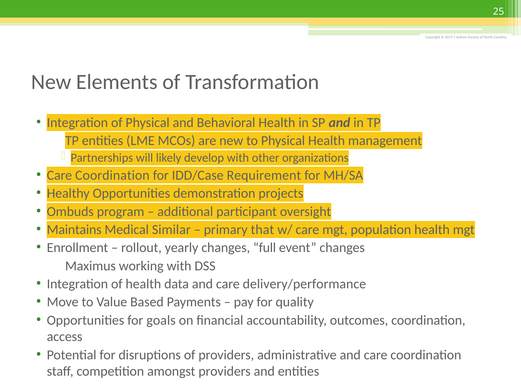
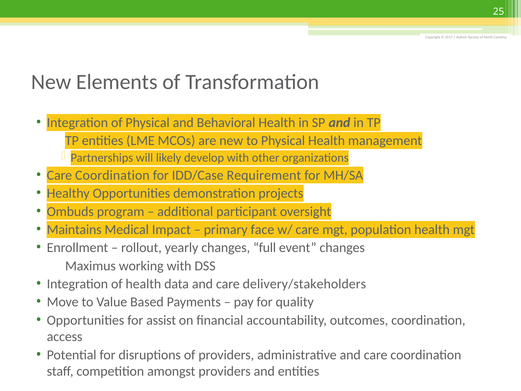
Similar: Similar -> Impact (171, 229)
that: that -> face (262, 229)
delivery/performance: delivery/performance -> delivery/stakeholders (304, 284)
goals: goals -> assist (161, 320)
